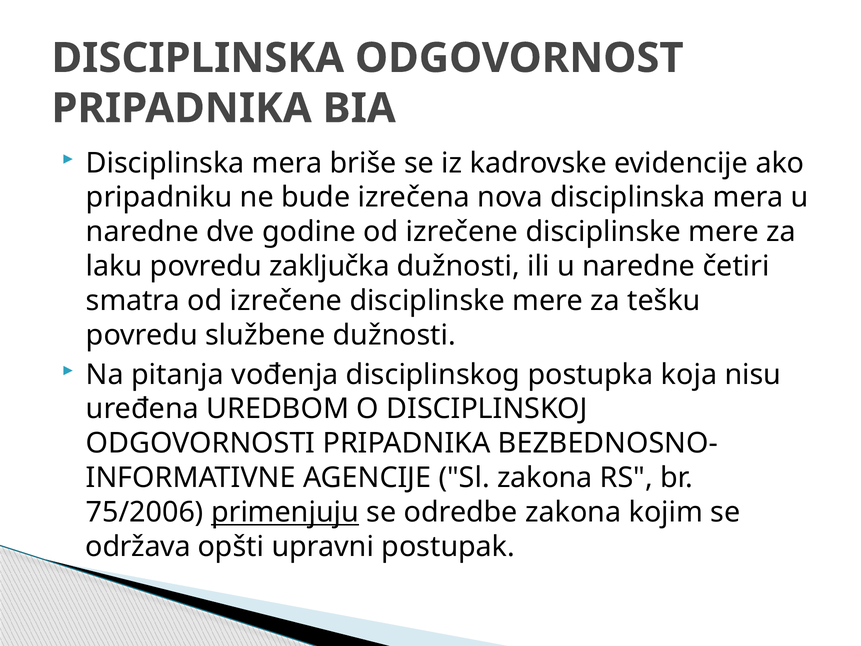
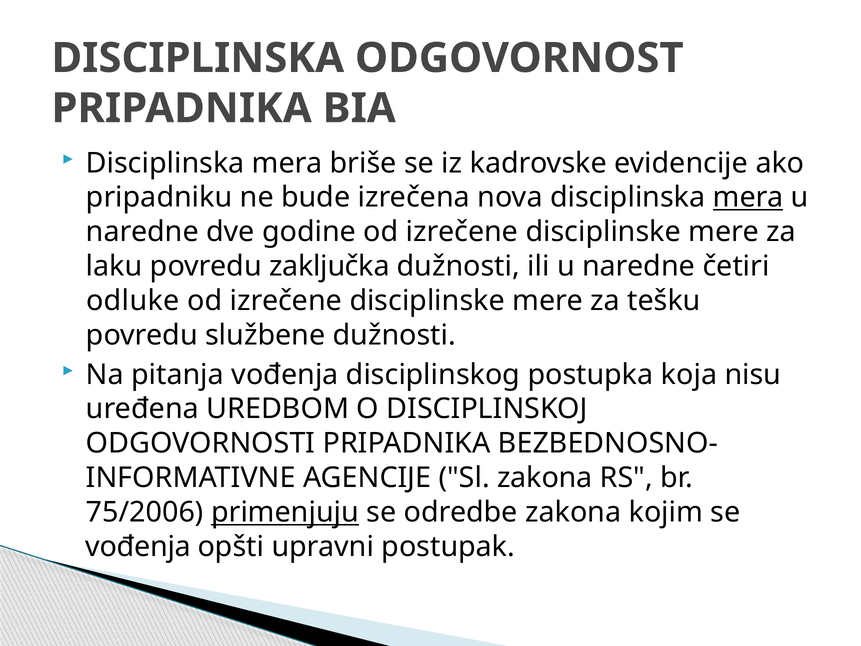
mera underline: none -> present (748, 197)
smatra: smatra -> odluke (133, 301)
održava: održava -> vođenja (138, 547)
